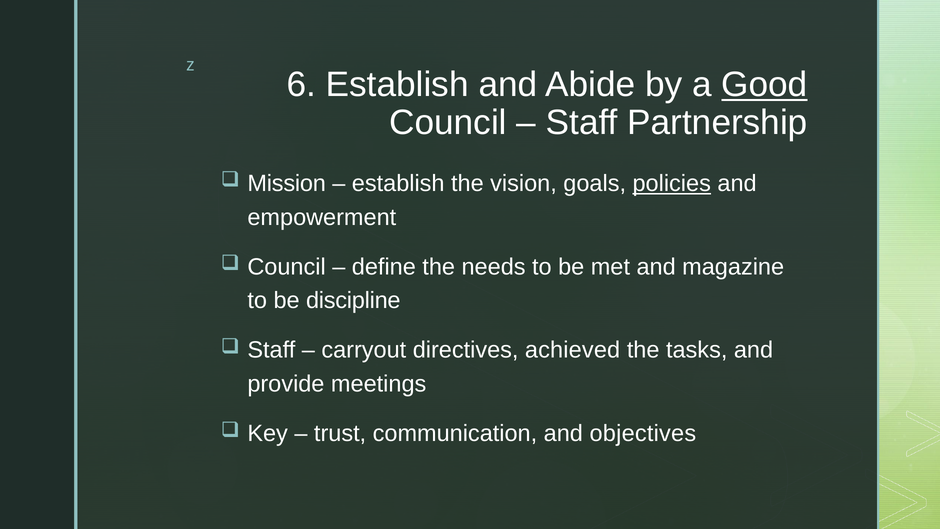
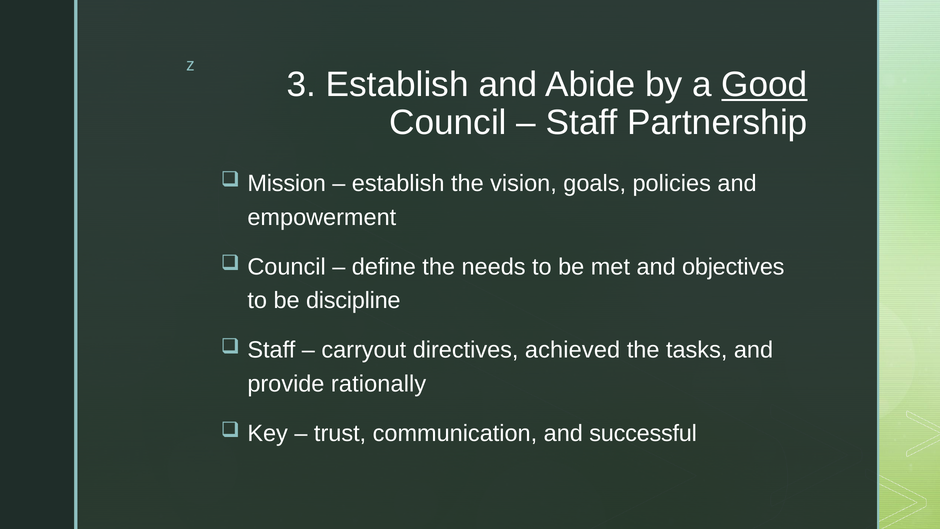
6: 6 -> 3 (301, 85)
policies underline: present -> none (672, 183)
magazine: magazine -> objectives (733, 267)
meetings: meetings -> rationally (379, 384)
objectives: objectives -> successful (643, 433)
